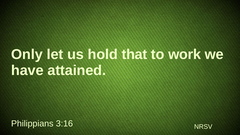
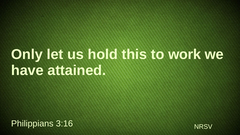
that: that -> this (134, 54)
